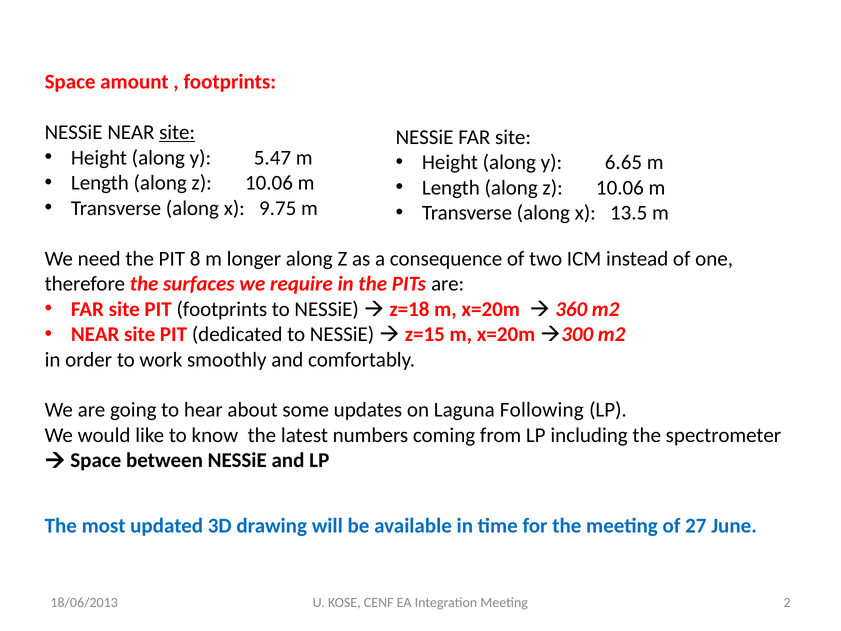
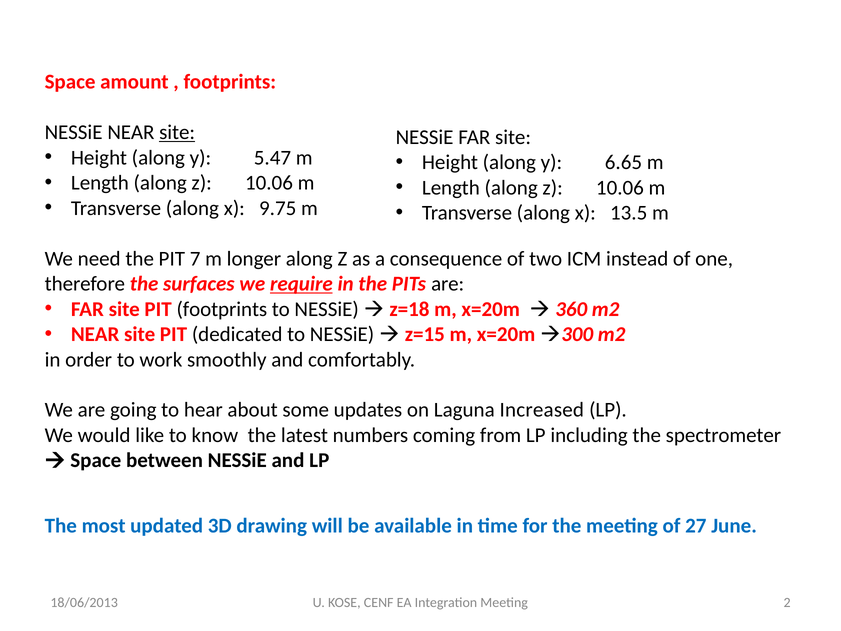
8: 8 -> 7 (195, 259)
require underline: none -> present (301, 284)
Following: Following -> Increased (542, 410)
